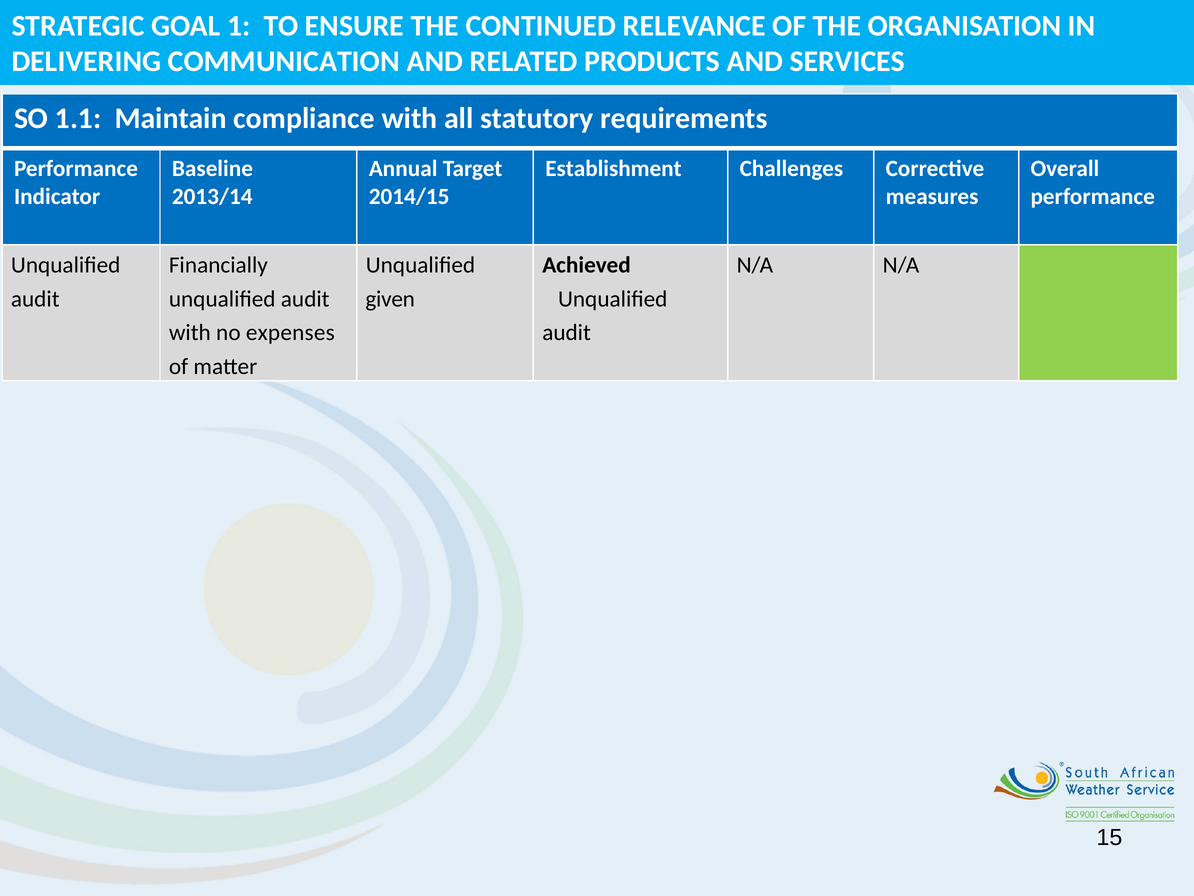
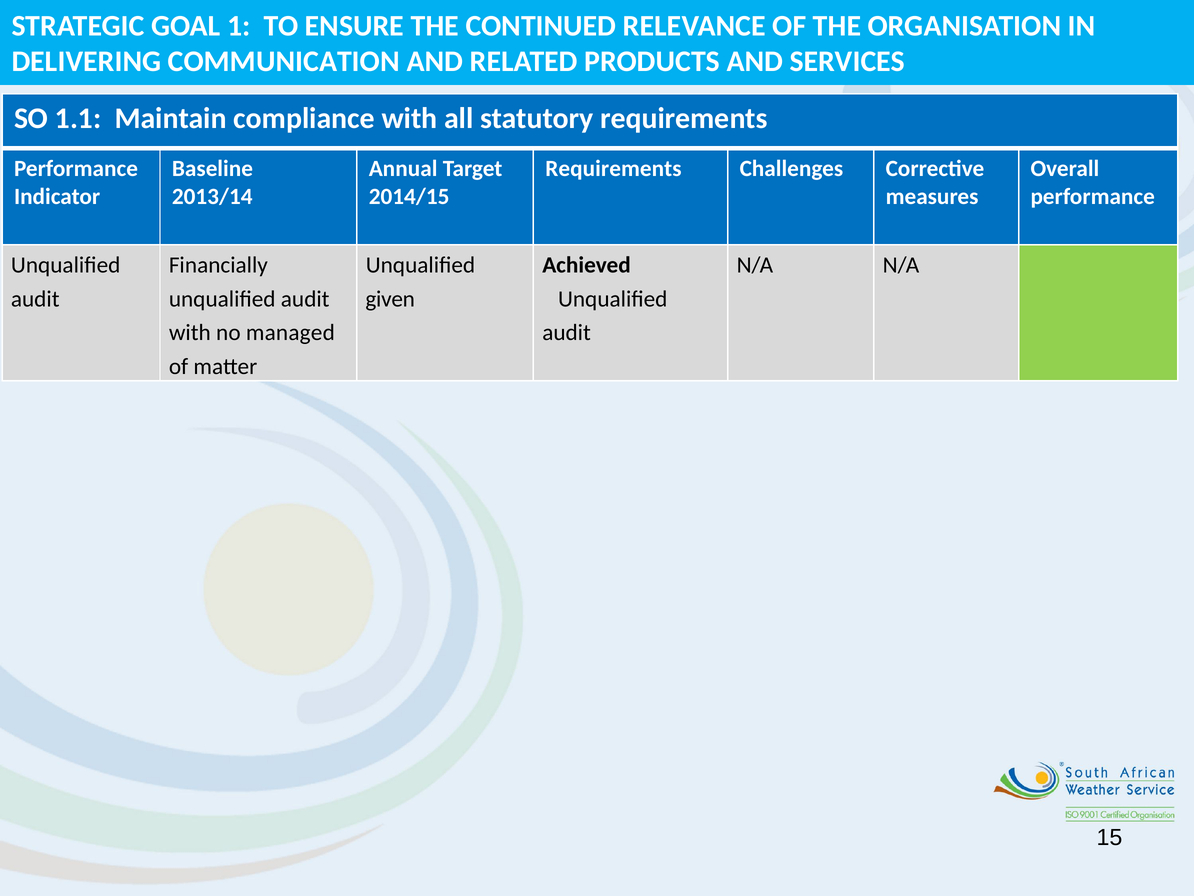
Establishment: Establishment -> Requirements (613, 168)
expenses: expenses -> managed (290, 333)
